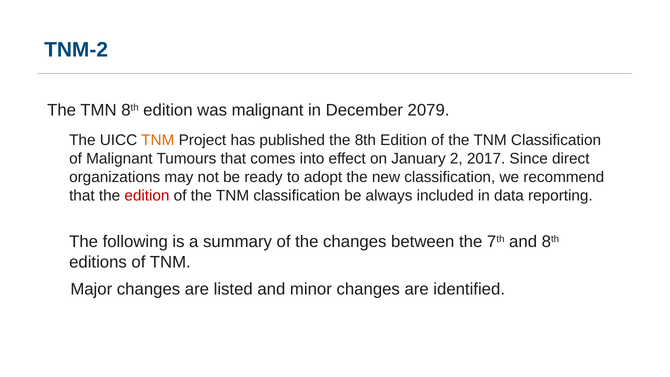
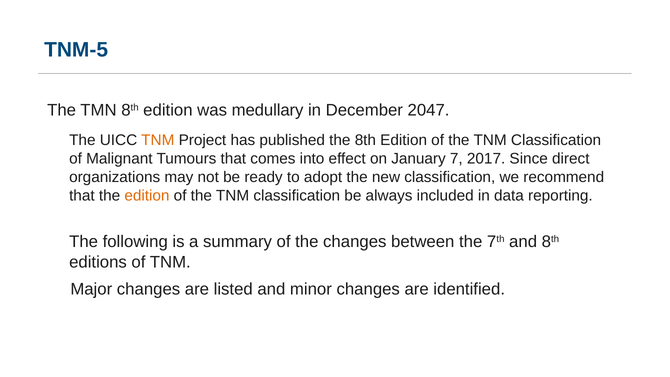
TNM-2: TNM-2 -> TNM-5 (76, 50)
was malignant: malignant -> medullary (268, 110)
2079: 2079 -> 2047 (429, 110)
2: 2 -> 7 (456, 159)
edition colour: red -> orange (147, 196)
